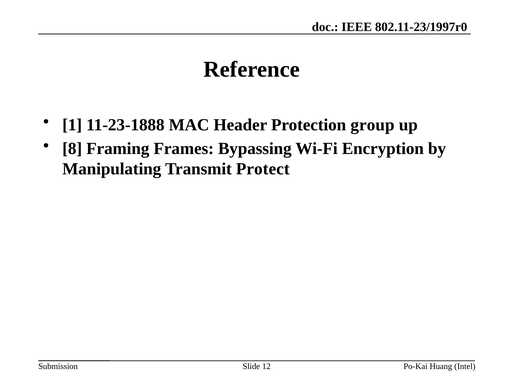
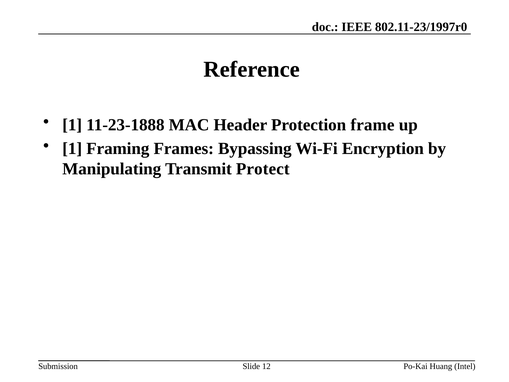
group: group -> frame (372, 125)
8: 8 -> 1 (72, 148)
